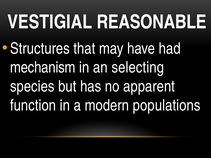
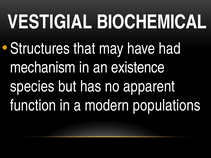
REASONABLE: REASONABLE -> BIOCHEMICAL (152, 22)
selecting: selecting -> existence (138, 68)
